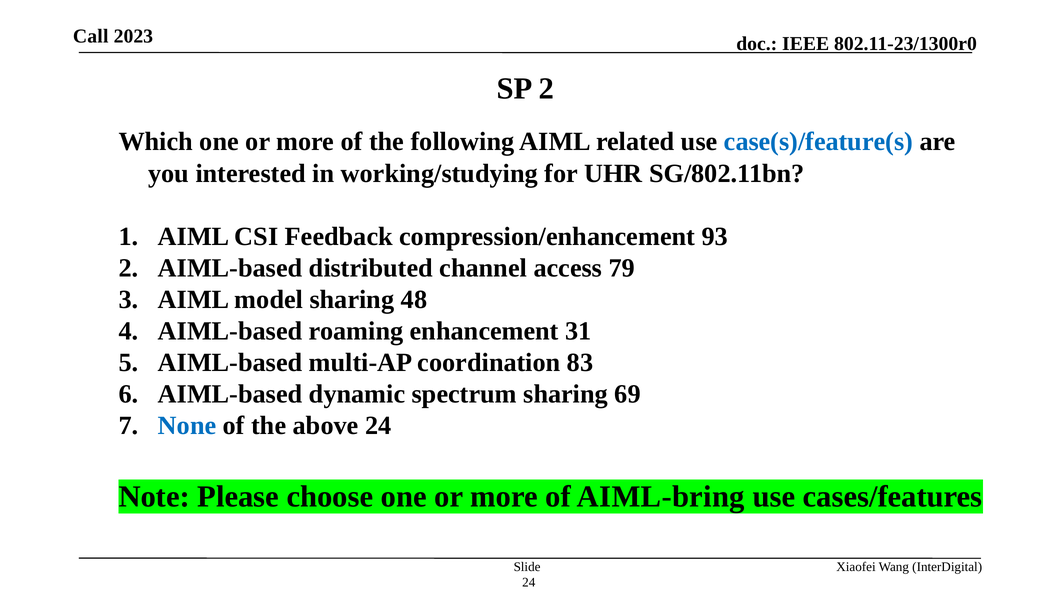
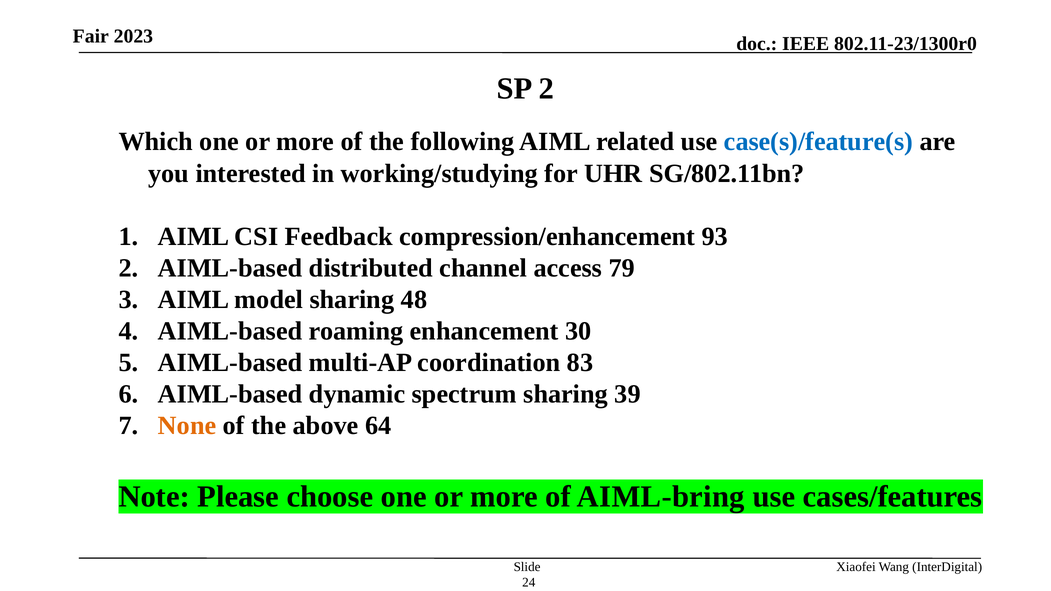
Call: Call -> Fair (91, 36)
31: 31 -> 30 (578, 331)
69: 69 -> 39 (628, 394)
None colour: blue -> orange (187, 426)
above 24: 24 -> 64 (378, 426)
